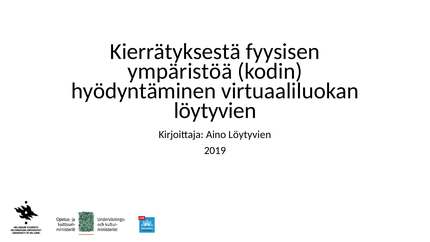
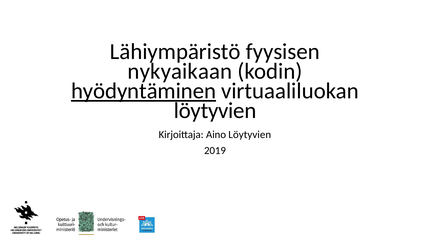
Kierrätyksestä: Kierrätyksestä -> Lähiympäristö (175, 52)
ympäristöä: ympäristöä -> nykyaikaan (180, 71)
hyödyntäminen underline: none -> present (144, 91)
